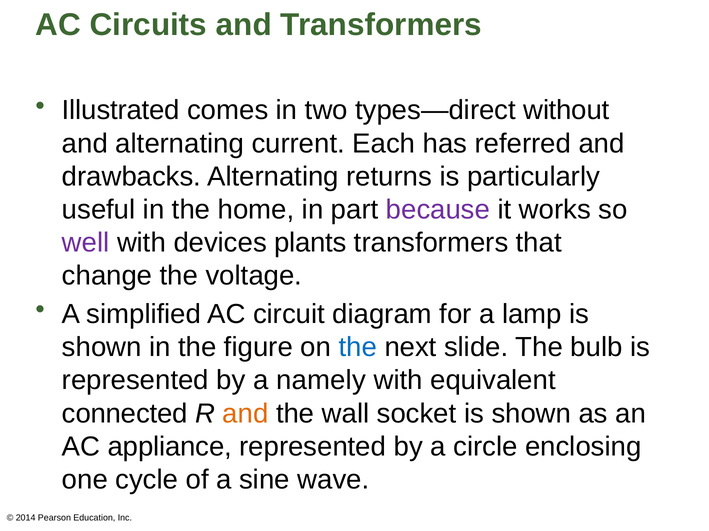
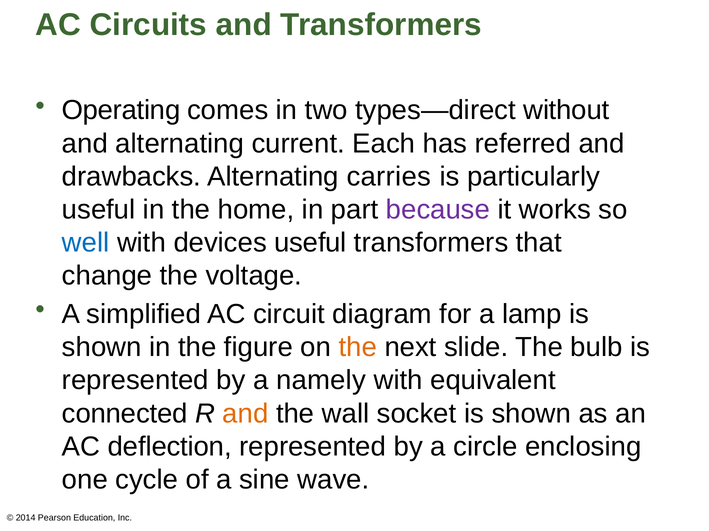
Illustrated: Illustrated -> Operating (121, 111)
returns: returns -> carries (389, 177)
well colour: purple -> blue (86, 243)
devices plants: plants -> useful (310, 243)
the colour: blue -> orange (358, 348)
appliance: appliance -> deflection (170, 447)
